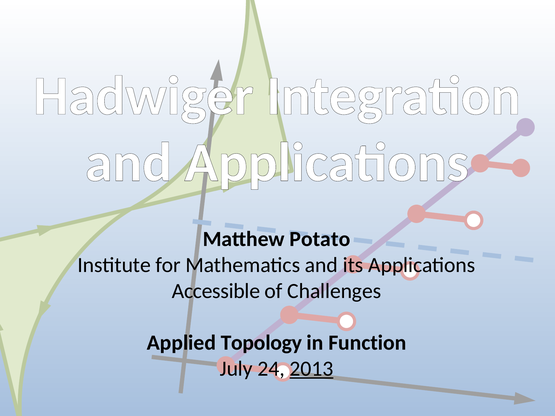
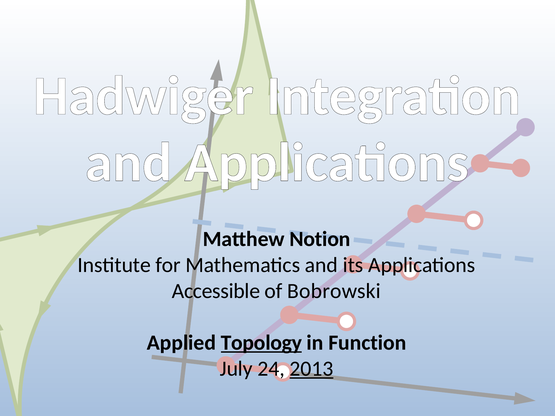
Potato: Potato -> Notion (320, 239)
Challenges: Challenges -> Bobrowski (334, 291)
Topology underline: none -> present (261, 343)
